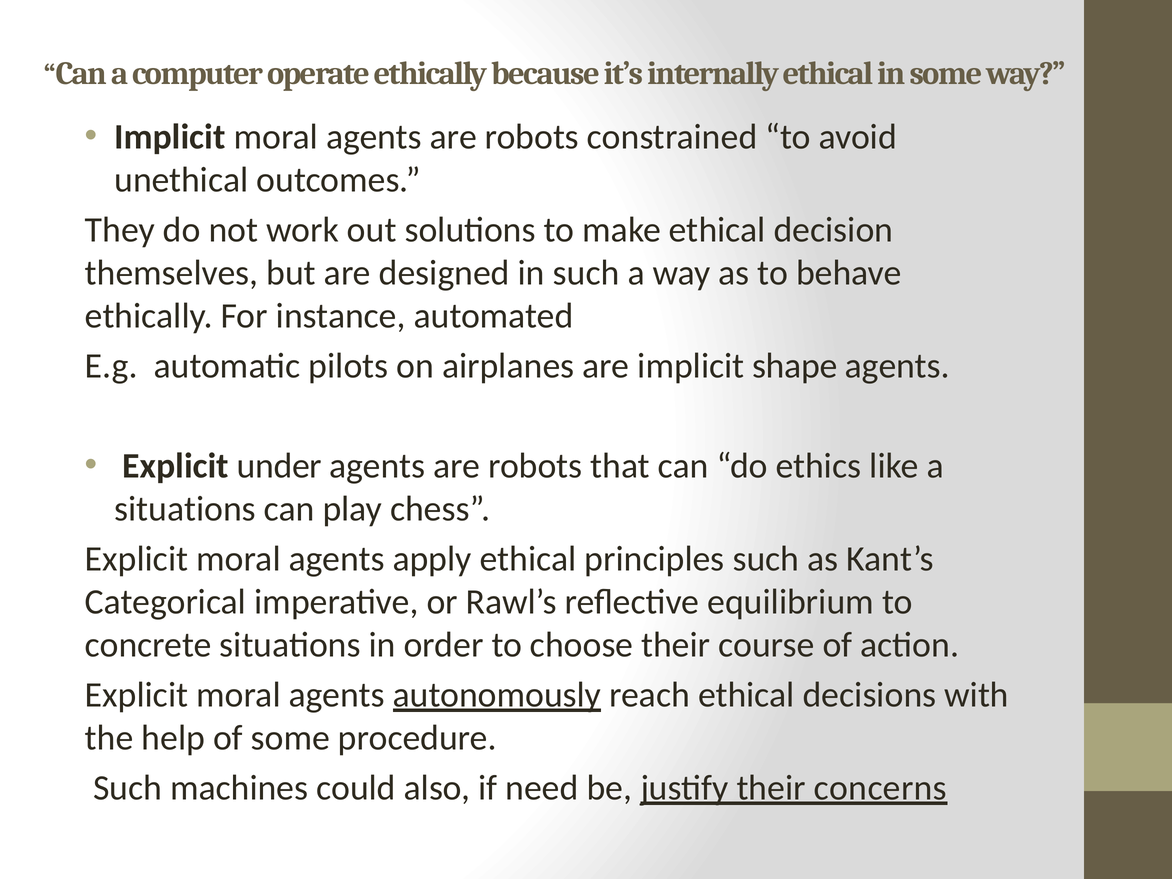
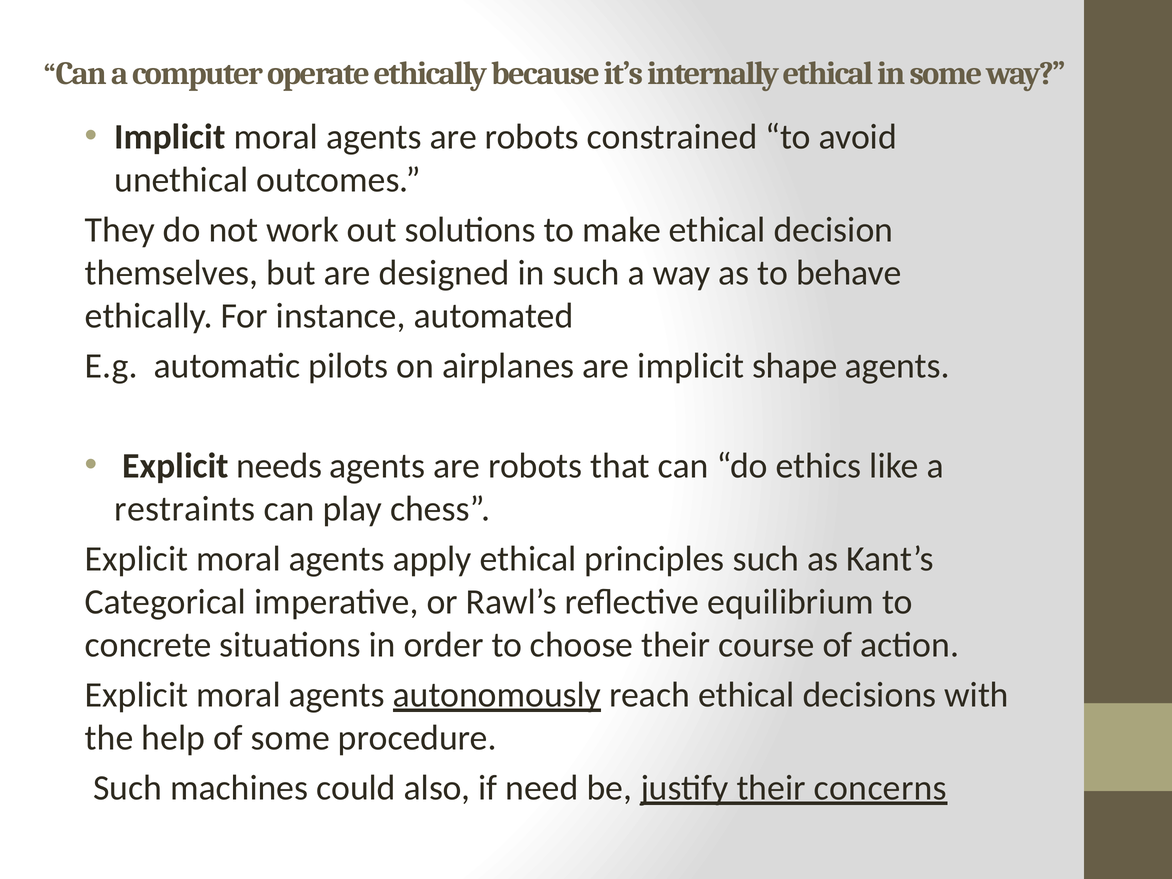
under: under -> needs (279, 466)
situations: situations -> restraints (185, 509)
